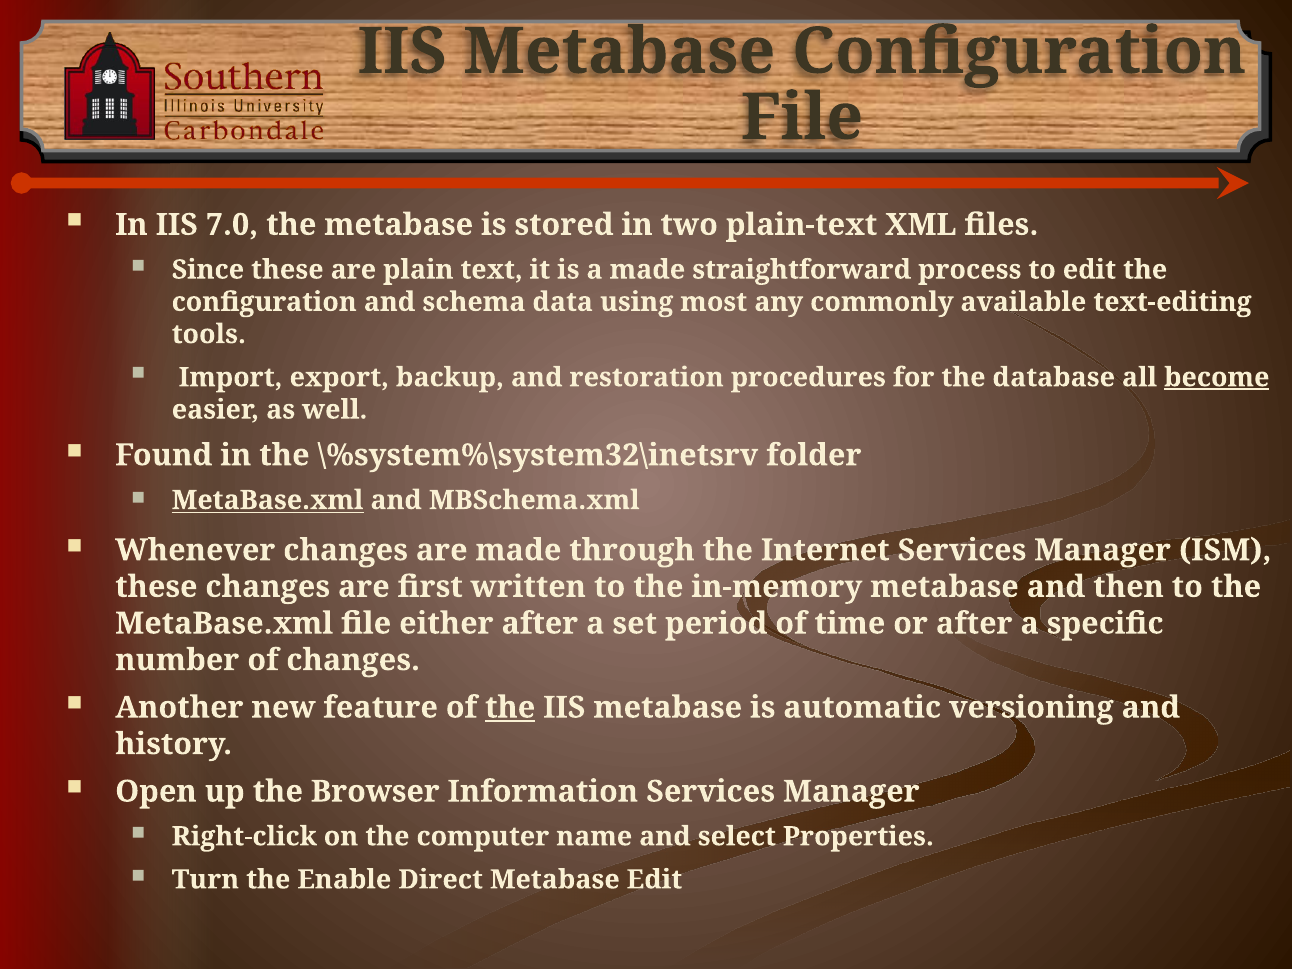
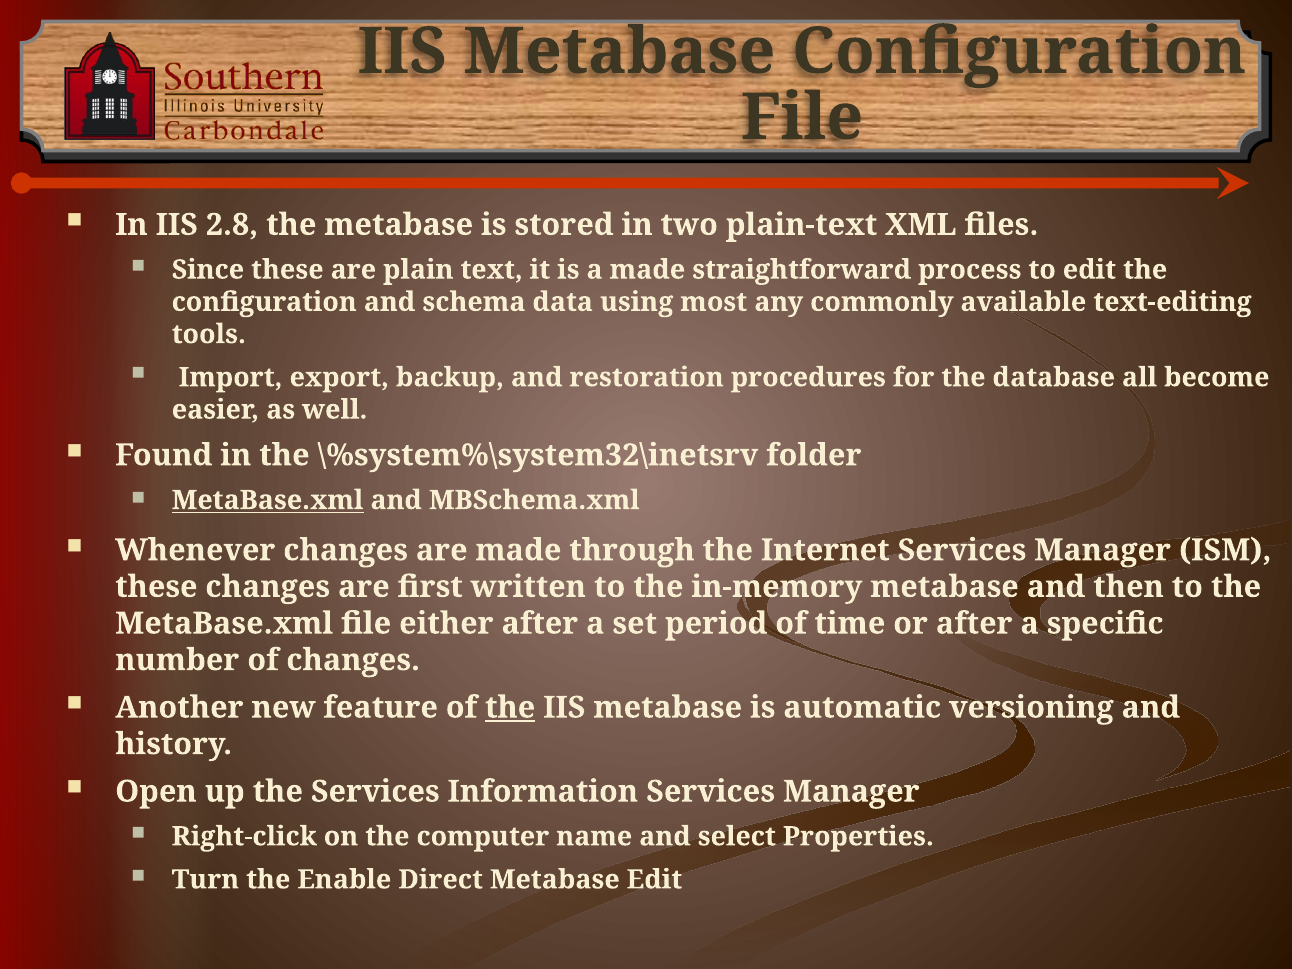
7.0: 7.0 -> 2.8 (232, 225)
become underline: present -> none (1217, 377)
the Browser: Browser -> Services (375, 792)
